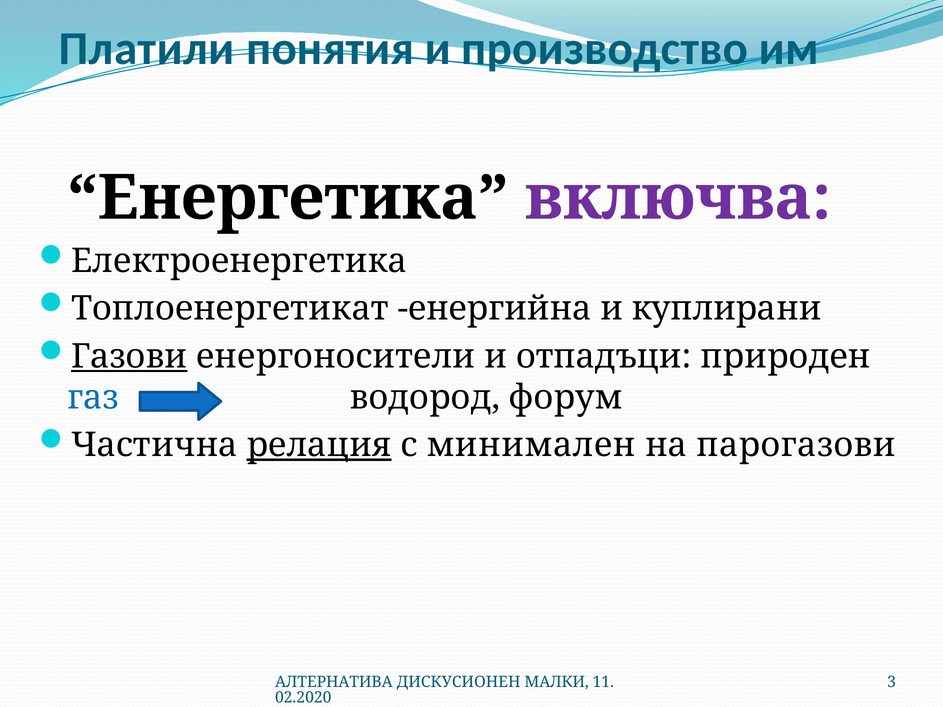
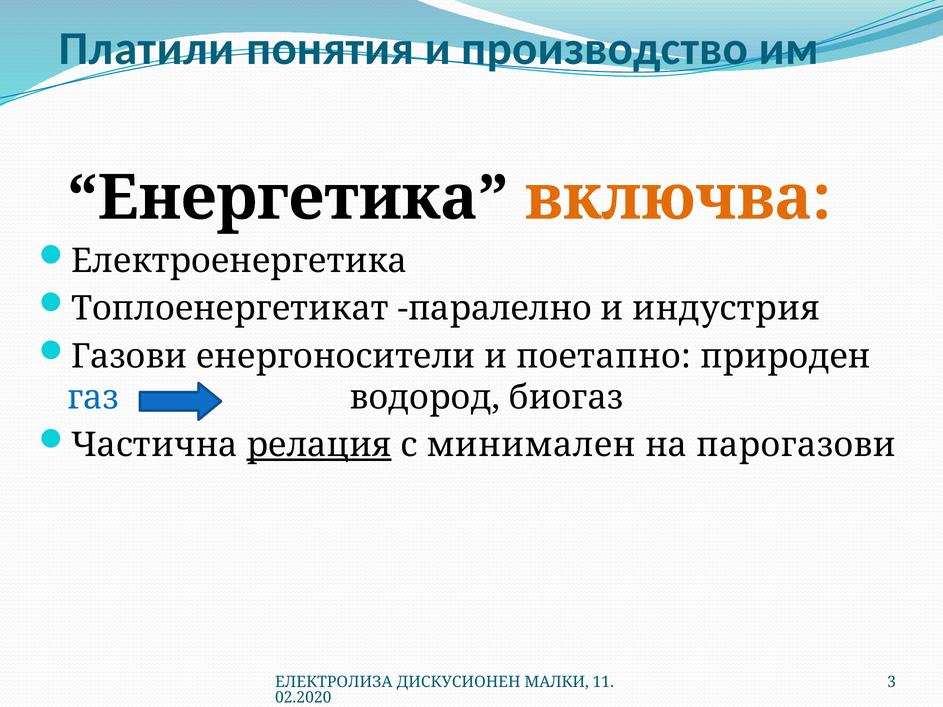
включва colour: purple -> orange (678, 198)
енергийна: енергийна -> паралелно (495, 309)
куплирани: куплирани -> индустрия (726, 309)
Газови underline: present -> none (129, 357)
отпадъци: отпадъци -> поетапно (604, 357)
форум: форум -> биогаз (566, 398)
АЛТЕРНАТИВА: АЛТЕРНАТИВА -> ЕЛЕКТРОЛИЗА (334, 682)
